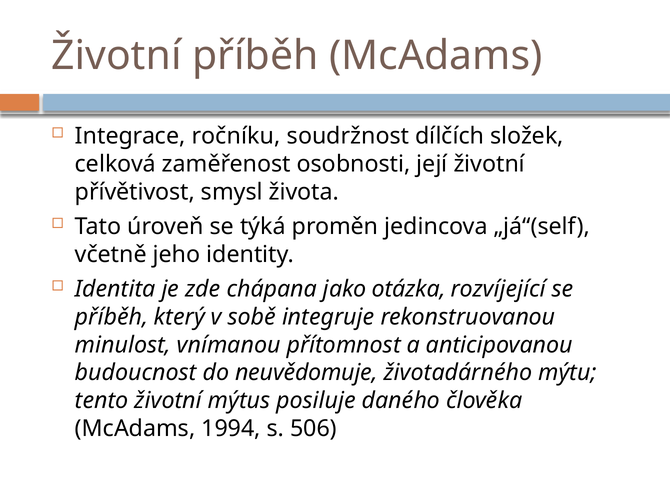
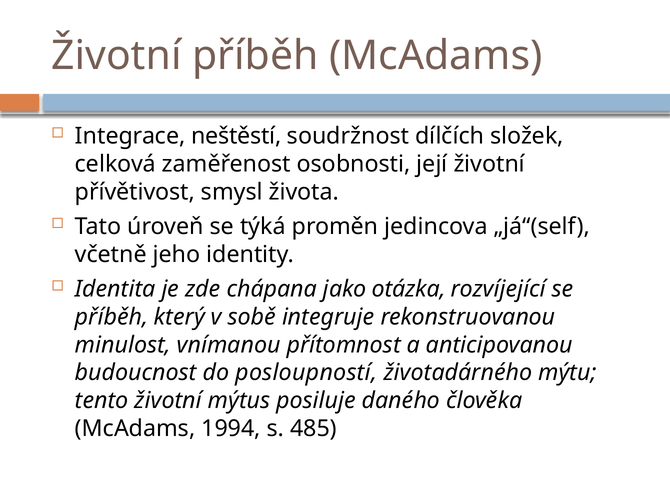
ročníku: ročníku -> neštěstí (236, 136)
neuvědomuje: neuvědomuje -> posloupností (306, 372)
506: 506 -> 485 (313, 428)
